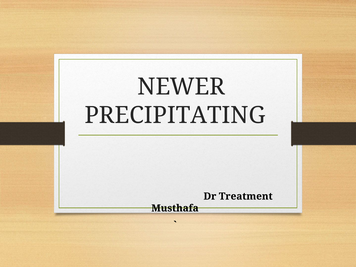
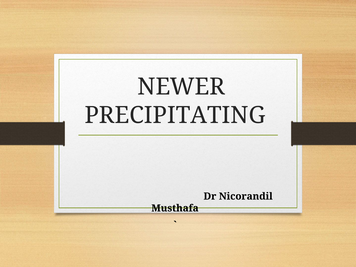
Treatment: Treatment -> Nicorandil (246, 196)
